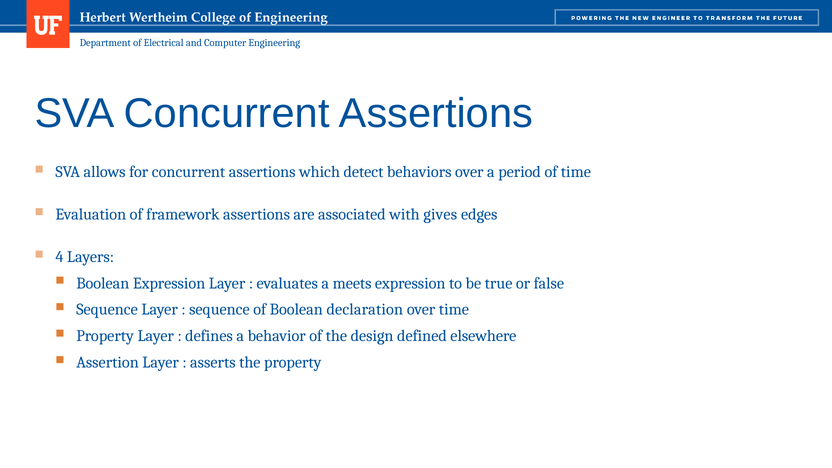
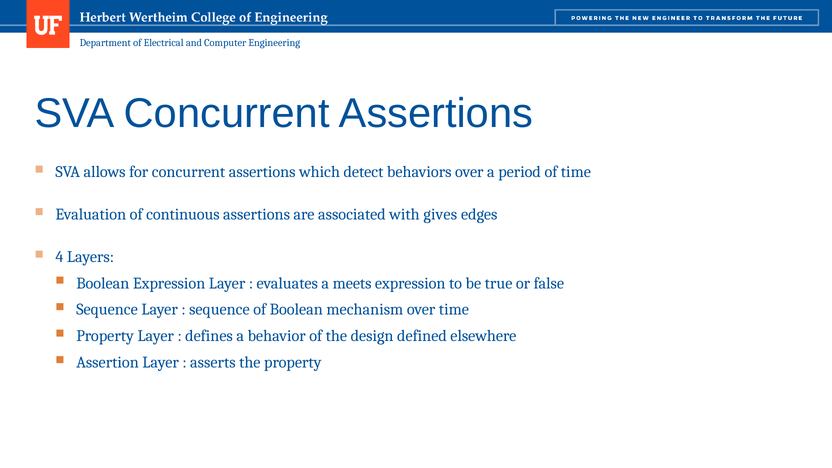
framework: framework -> continuous (183, 214)
declaration: declaration -> mechanism (365, 310)
